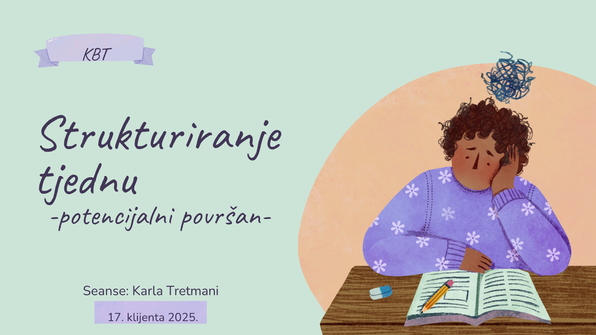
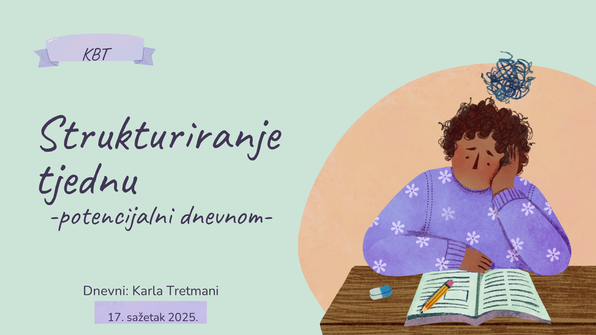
površan-: površan- -> dnevnom- (225, 215)
Seanse: Seanse -> Dnevni (106, 291)
klijenta: klijenta -> sažetak (146, 318)
